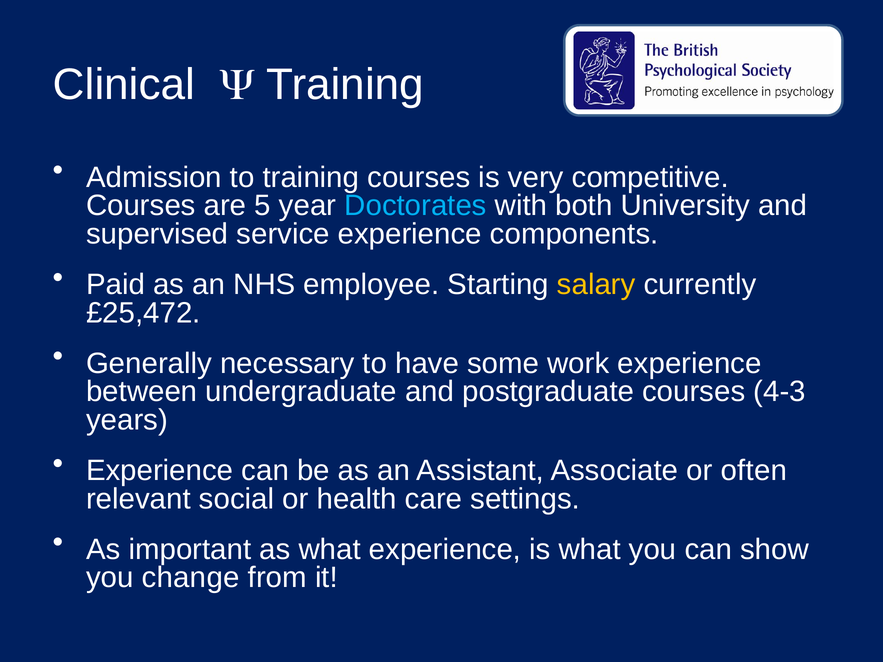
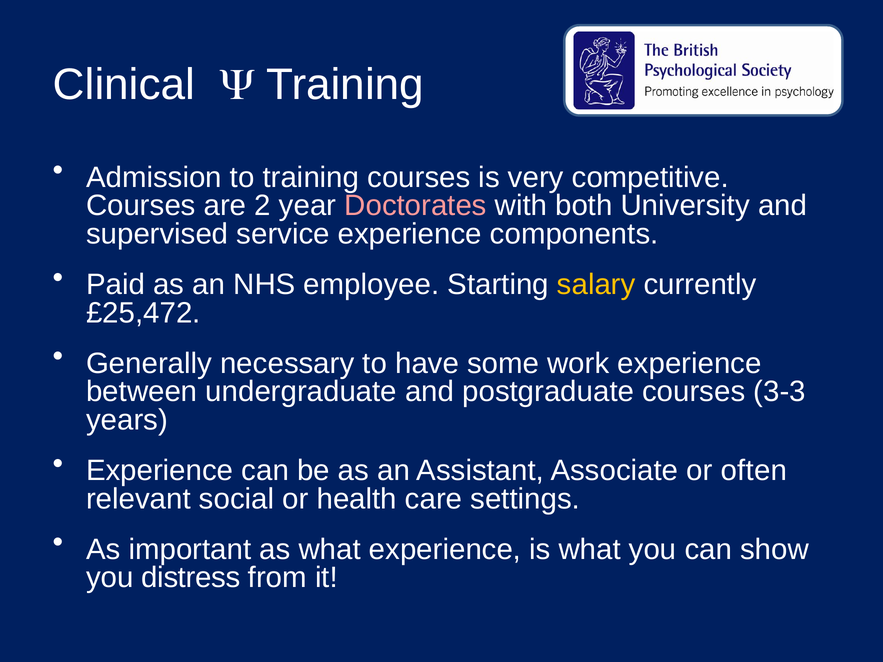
5: 5 -> 2 (263, 206)
Doctorates colour: light blue -> pink (416, 206)
4-3: 4-3 -> 3-3 (780, 392)
change: change -> distress (191, 578)
